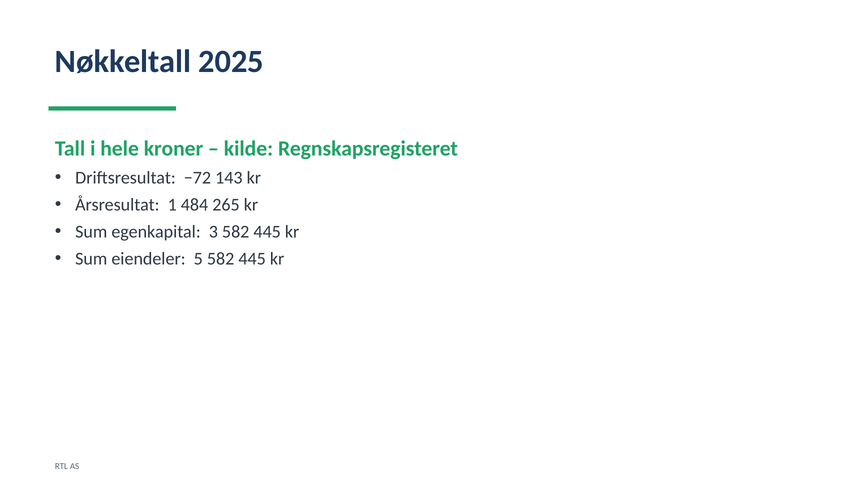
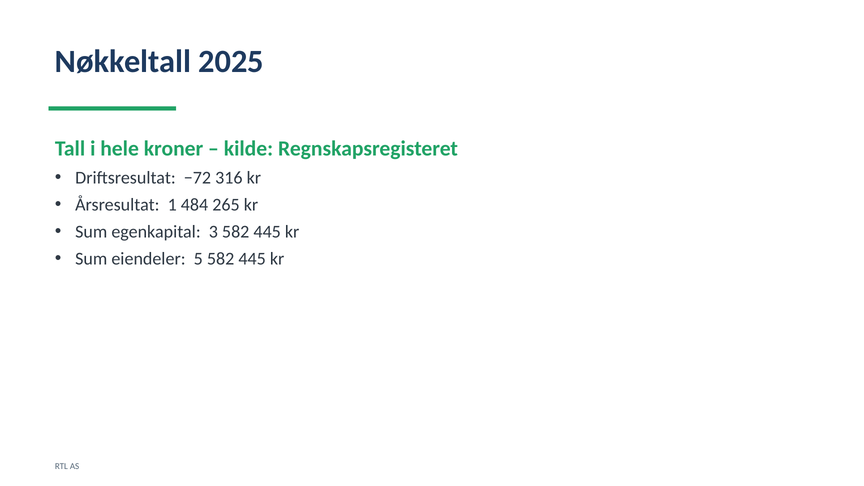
143: 143 -> 316 (229, 178)
